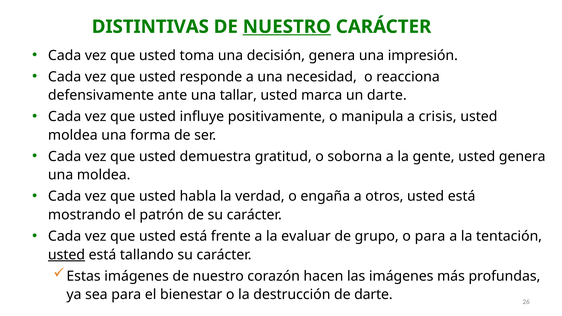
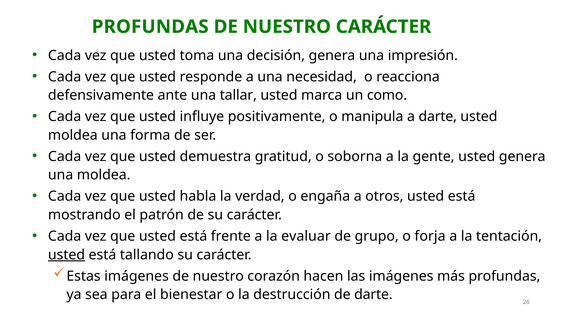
DISTINTIVAS: DISTINTIVAS -> PROFUNDAS (150, 27)
NUESTRO underline: present -> none (287, 27)
un darte: darte -> como (387, 95)
a crisis: crisis -> darte (438, 117)
o para: para -> forja (430, 236)
